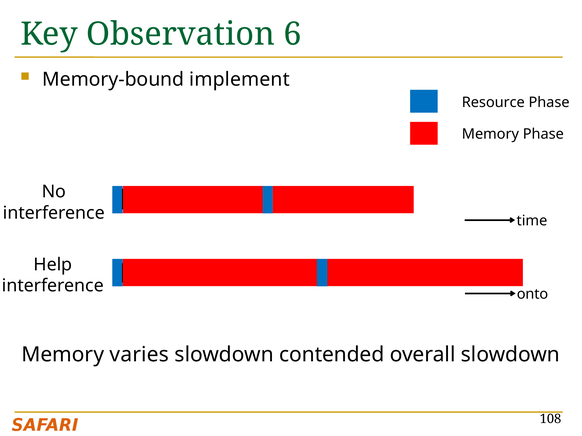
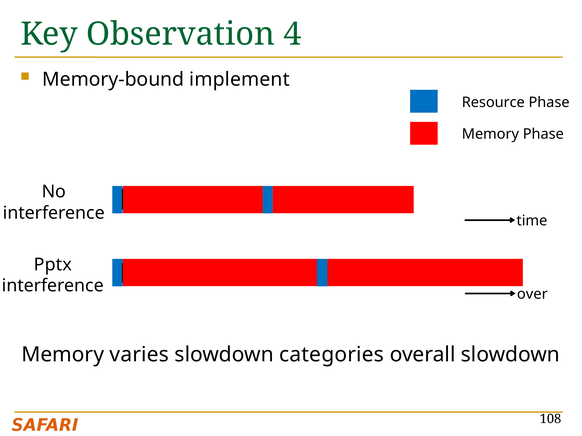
6: 6 -> 4 (292, 34)
Help: Help -> Pptx (53, 265)
onto: onto -> over (532, 294)
contended: contended -> categories (332, 355)
